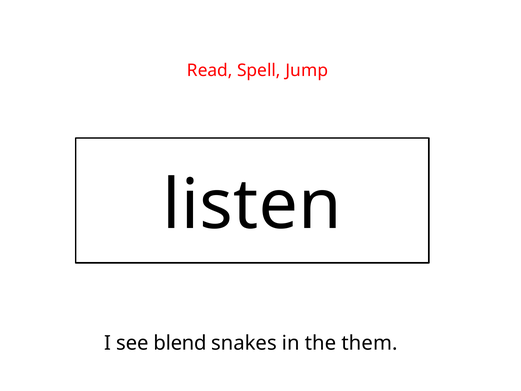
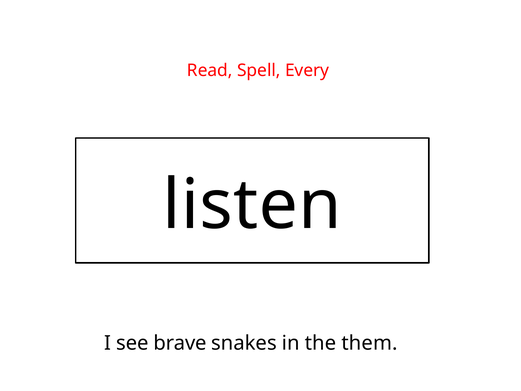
Jump: Jump -> Every (307, 71)
blend: blend -> brave (180, 343)
